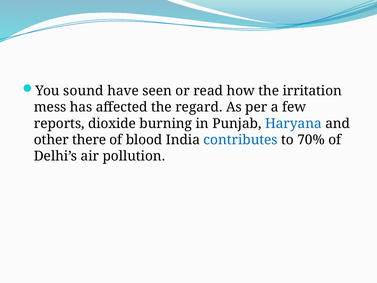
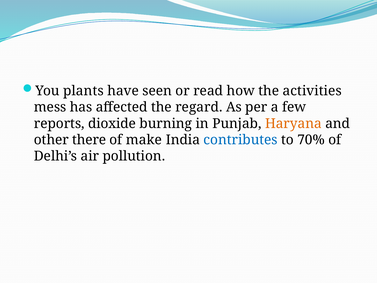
sound: sound -> plants (83, 91)
irritation: irritation -> activities (312, 91)
Haryana colour: blue -> orange (293, 123)
blood: blood -> make (144, 140)
